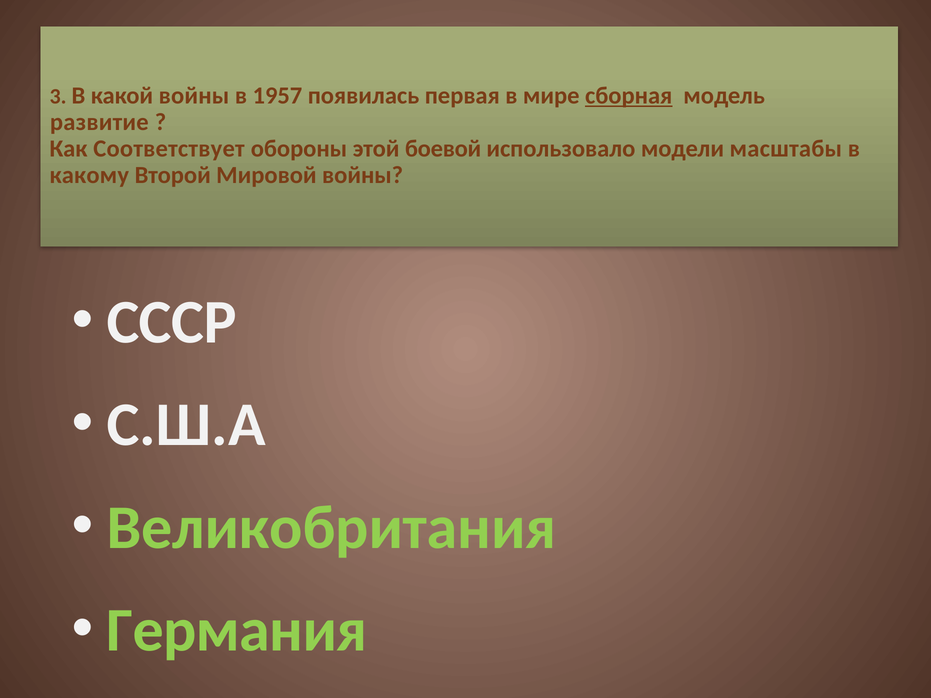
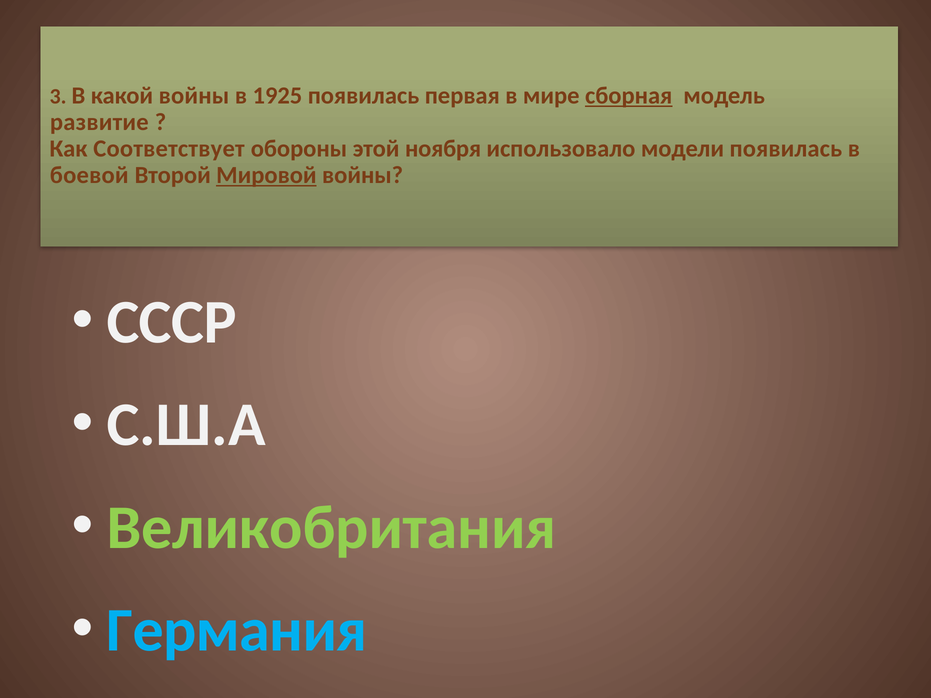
1957: 1957 -> 1925 (277, 96)
боевой: боевой -> ноября (443, 149)
модели масштабы: масштабы -> появилась (786, 149)
какому: какому -> боевой (89, 175)
Мировой underline: none -> present (266, 175)
Германия colour: light green -> light blue (237, 631)
